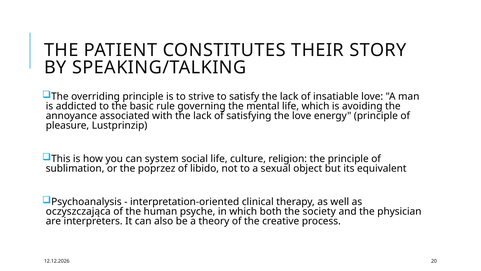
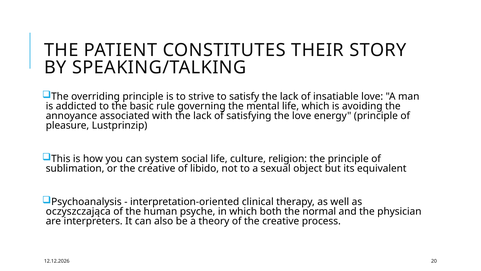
or the poprzez: poprzez -> creative (157, 168)
society: society -> normal (319, 211)
